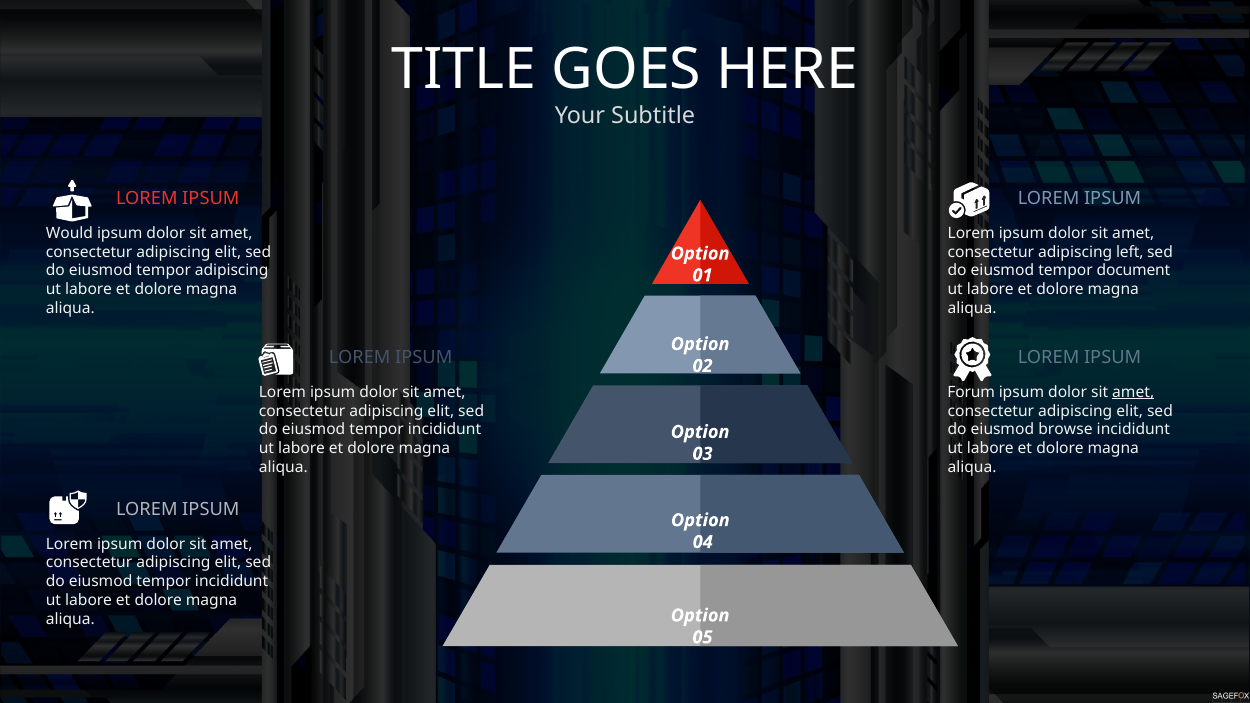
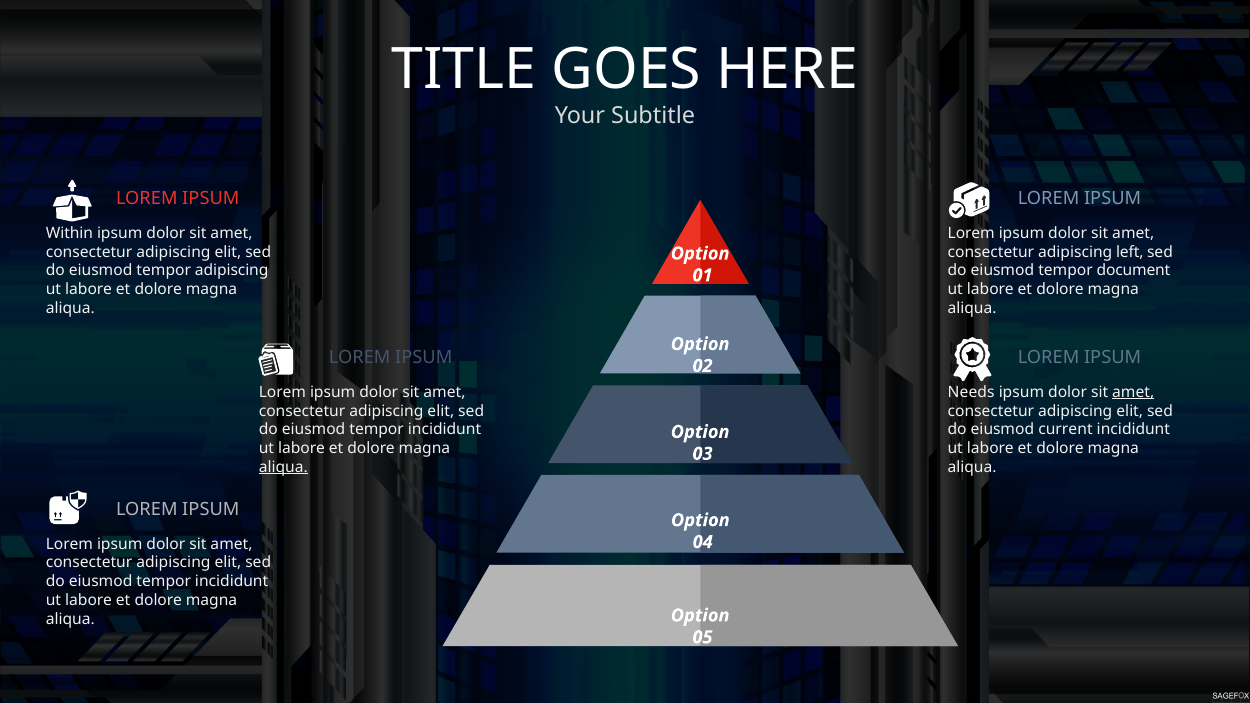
Would: Would -> Within (69, 233)
Forum: Forum -> Needs (971, 392)
browse: browse -> current (1065, 430)
aliqua underline: none -> present (283, 467)
